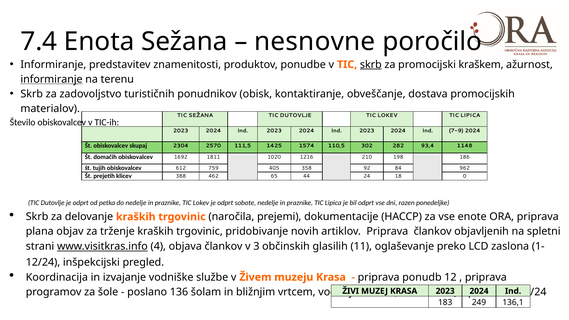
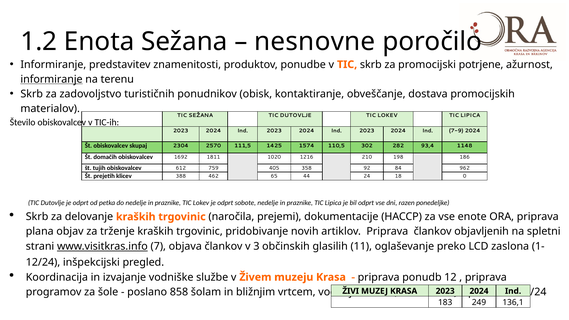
7.4: 7.4 -> 1.2 (39, 42)
skrb underline: present -> none (371, 65)
kraškem: kraškem -> potrjene (481, 65)
4: 4 -> 7 (158, 246)
136: 136 -> 858 (179, 292)
